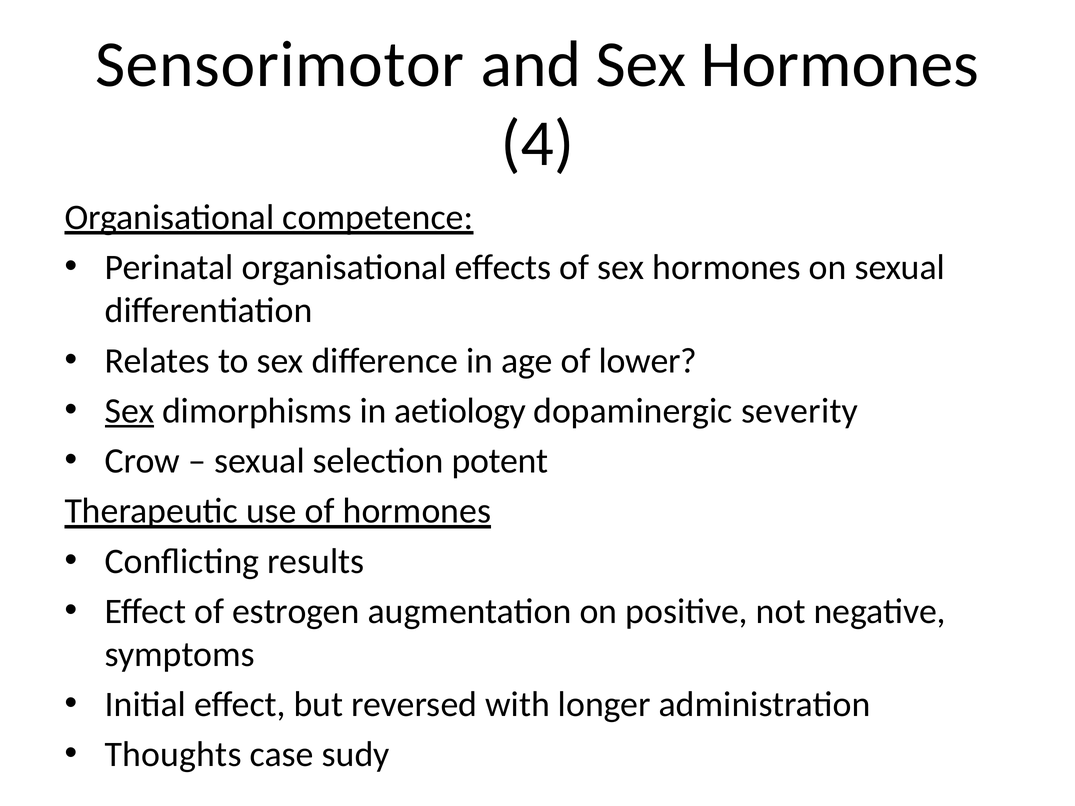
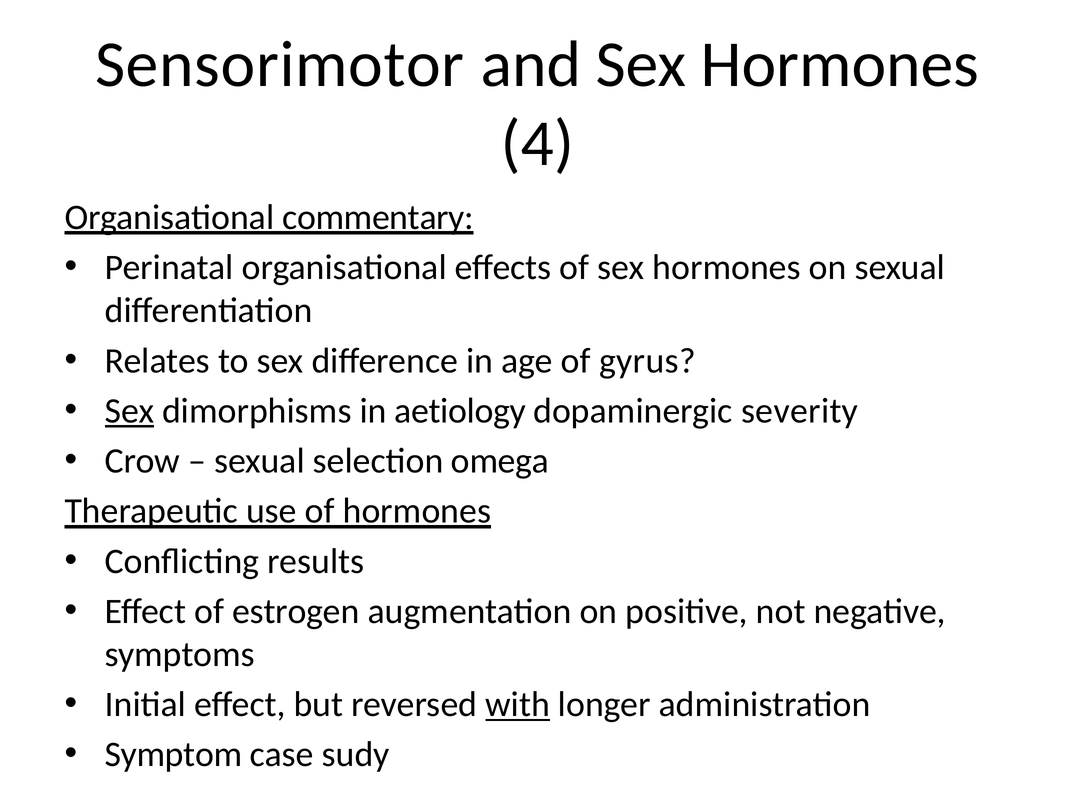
competence: competence -> commentary (378, 218)
lower: lower -> gyrus (648, 361)
potent: potent -> omega (500, 461)
with underline: none -> present (518, 705)
Thoughts: Thoughts -> Symptom (173, 755)
